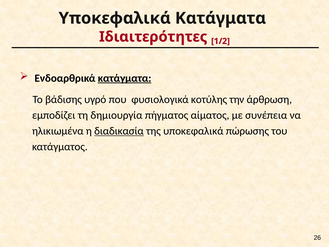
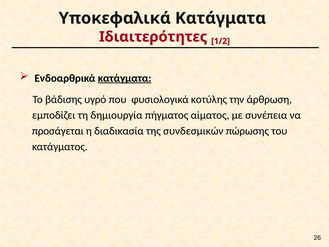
ηλικιωμένα: ηλικιωμένα -> προσάγεται (58, 131)
διαδικασία underline: present -> none (119, 131)
της υποκεφαλικά: υποκεφαλικά -> συνδεσμικών (193, 131)
